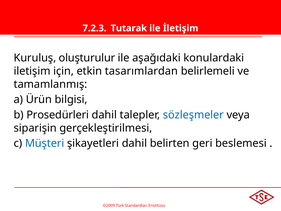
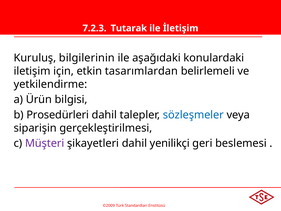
oluşturulur: oluşturulur -> bilgilerinin (87, 58)
tamamlanmış: tamamlanmış -> yetkilendirme (50, 84)
Müşteri colour: blue -> purple (45, 143)
belirten: belirten -> yenilikçi (170, 143)
